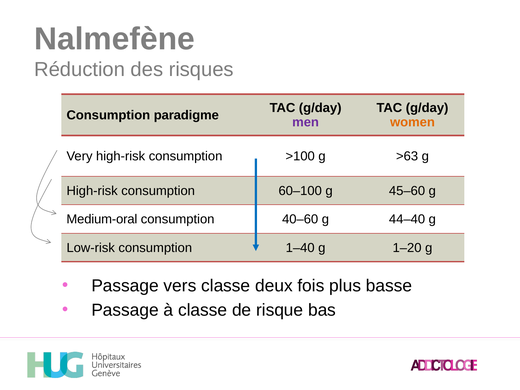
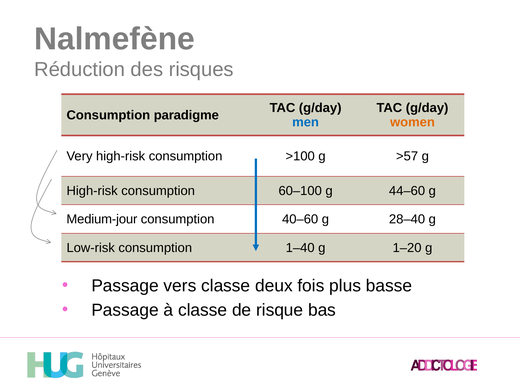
men colour: purple -> blue (306, 122)
>63: >63 -> >57 (407, 156)
45–60: 45–60 -> 44–60 (407, 191)
Medium-oral: Medium-oral -> Medium-jour (102, 219)
44–40: 44–40 -> 28–40 (407, 219)
